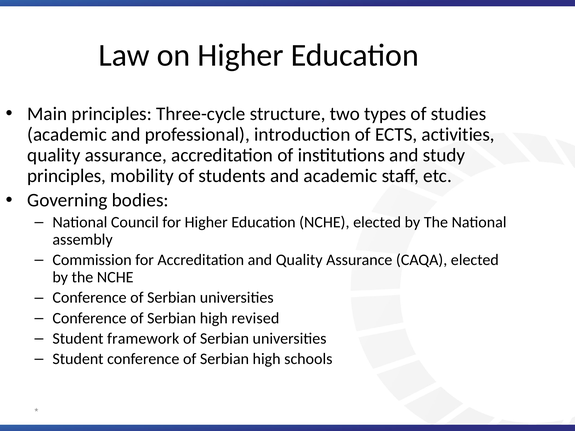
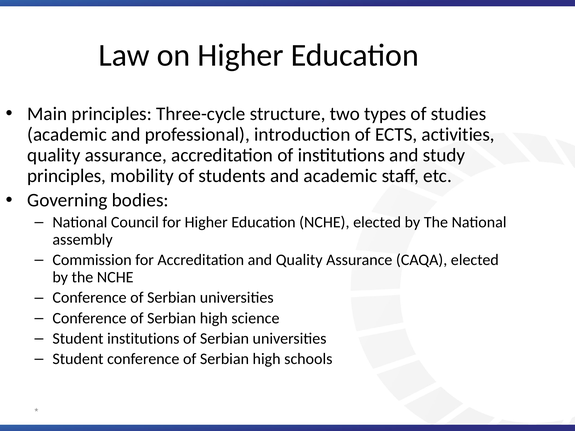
revised: revised -> science (255, 318)
Student framework: framework -> institutions (143, 339)
